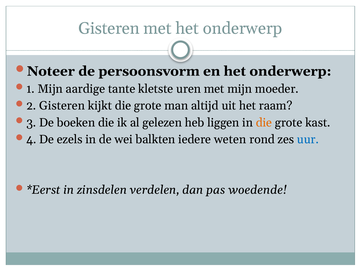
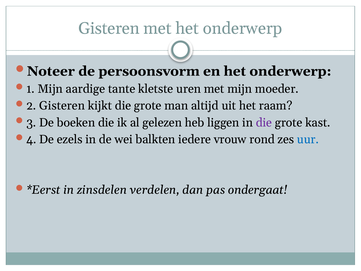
die colour: orange -> purple (264, 122)
weten: weten -> vrouw (230, 139)
woedende: woedende -> ondergaat (258, 190)
